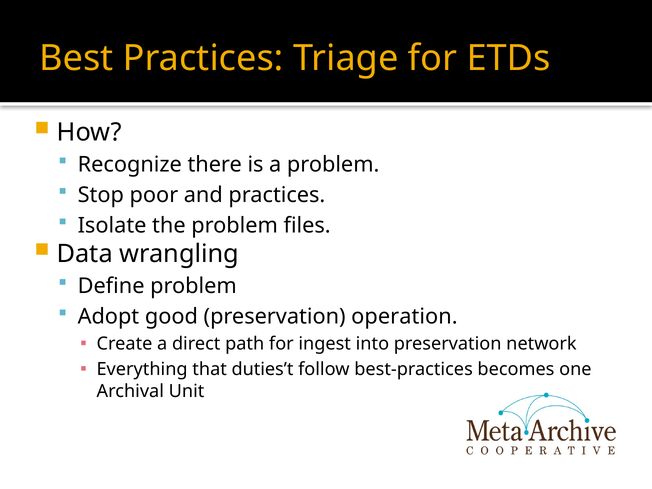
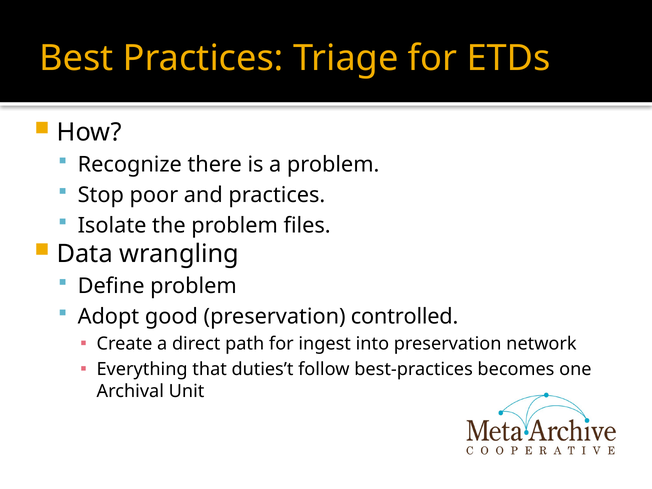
operation: operation -> controlled (405, 317)
